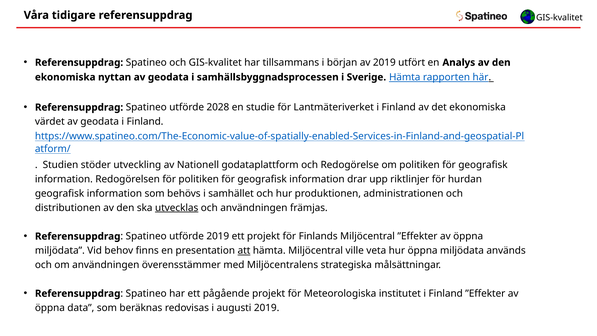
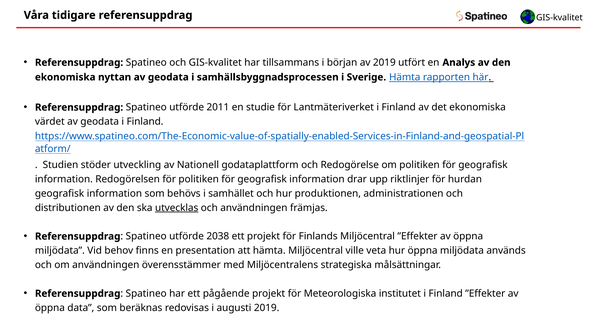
2028: 2028 -> 2011 (218, 107)
utförde 2019: 2019 -> 2038 (218, 236)
att underline: present -> none (244, 250)
